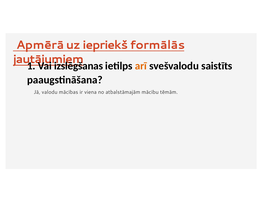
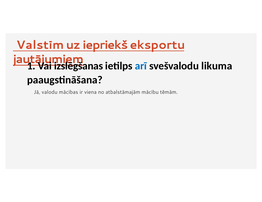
Apmērā: Apmērā -> Valstīm (40, 45)
formālās: formālās -> eksportu (157, 45)
arī colour: orange -> blue (141, 66)
saistīts: saistīts -> likuma (217, 66)
